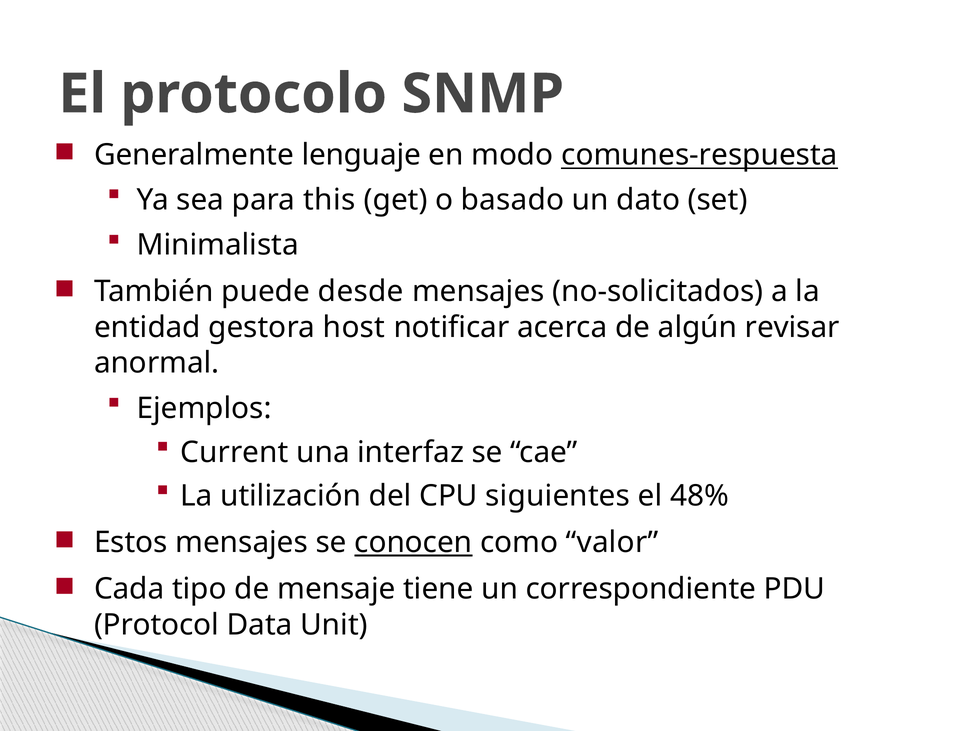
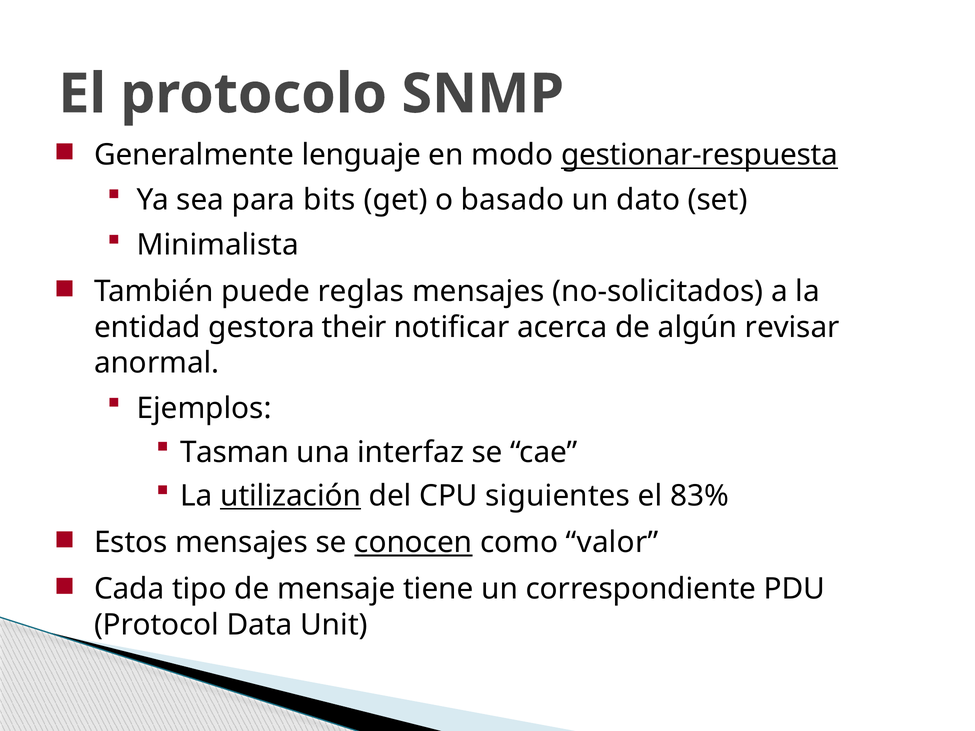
comunes-respuesta: comunes-respuesta -> gestionar-respuesta (700, 155)
this: this -> bits (329, 200)
desde: desde -> reglas (361, 292)
host: host -> their (354, 328)
Current: Current -> Tasman (235, 452)
utilización underline: none -> present (291, 496)
48%: 48% -> 83% (699, 496)
